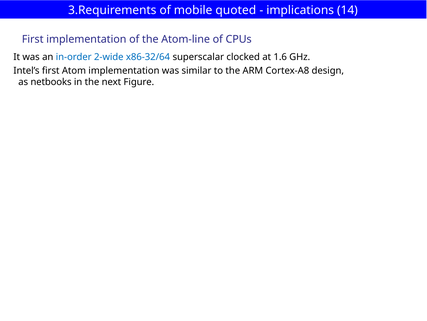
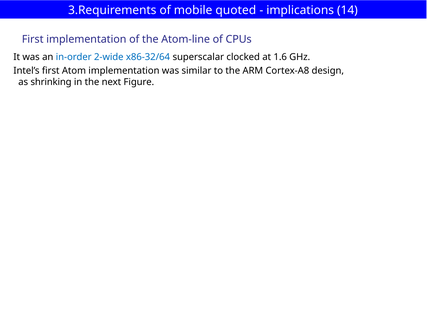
netbooks: netbooks -> shrinking (51, 82)
